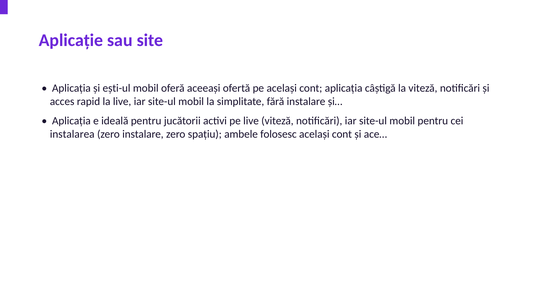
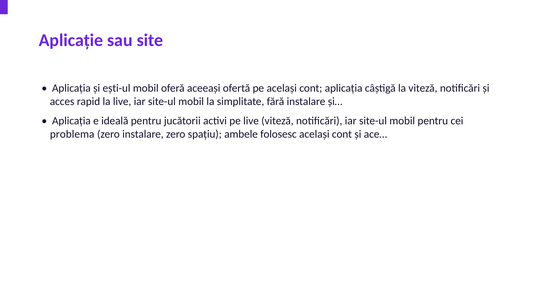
instalarea: instalarea -> problema (72, 134)
